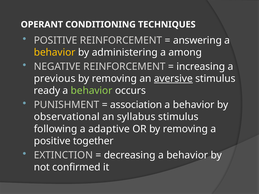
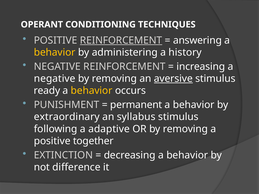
REINFORCEMENT underline: none -> present (121, 40)
among: among -> history (185, 52)
previous: previous -> negative (55, 79)
behavior colour: light green -> yellow (92, 91)
association: association -> permanent (136, 105)
observational: observational -> extraordinary (67, 117)
confirmed: confirmed -> difference (76, 167)
